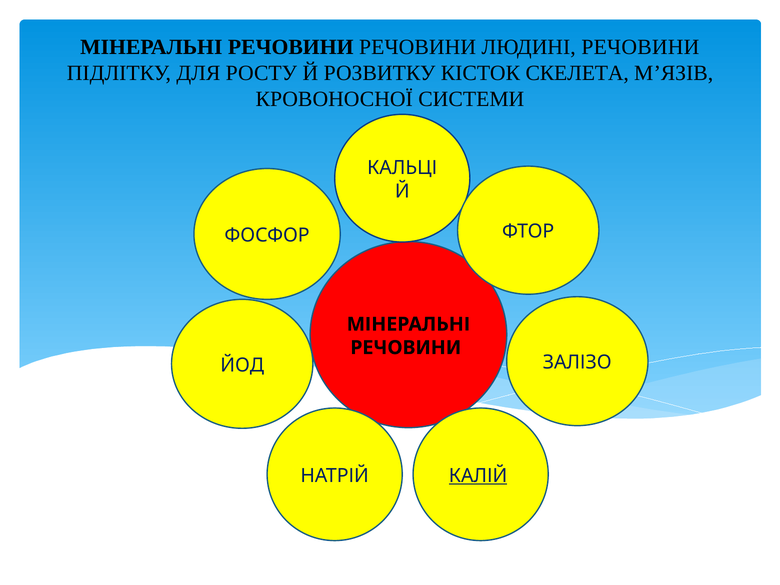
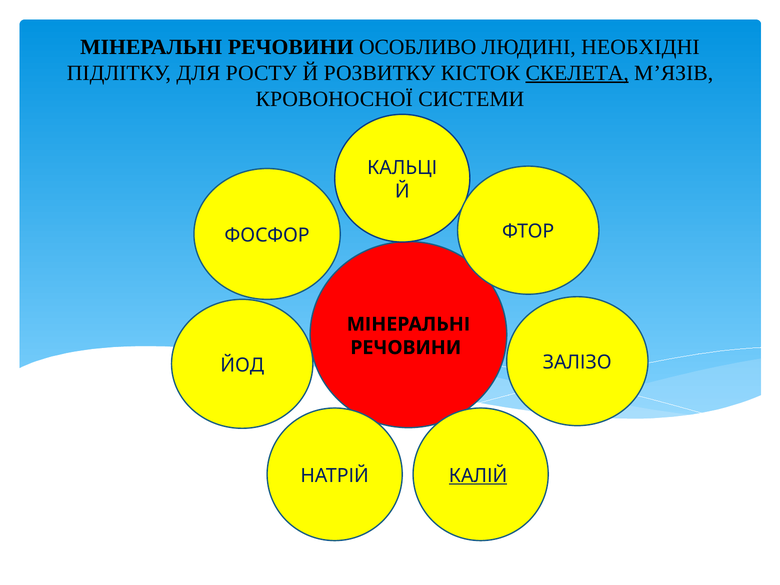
РЕЧОВИНИ РЕЧОВИНИ: РЕЧОВИНИ -> ОСОБЛИВО (418, 47)
ЛЮДИНІ РЕЧОВИНИ: РЕЧОВИНИ -> НЕОБХІДНІ (640, 47)
СКЕЛЕТА underline: none -> present (577, 73)
